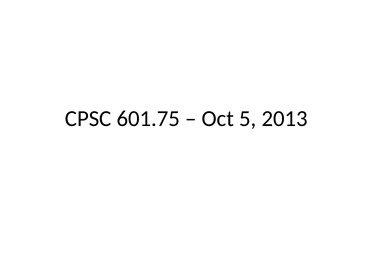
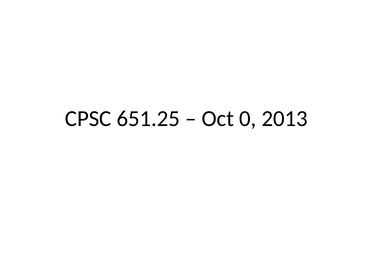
601.75: 601.75 -> 651.25 (148, 118)
5: 5 -> 0 (248, 118)
